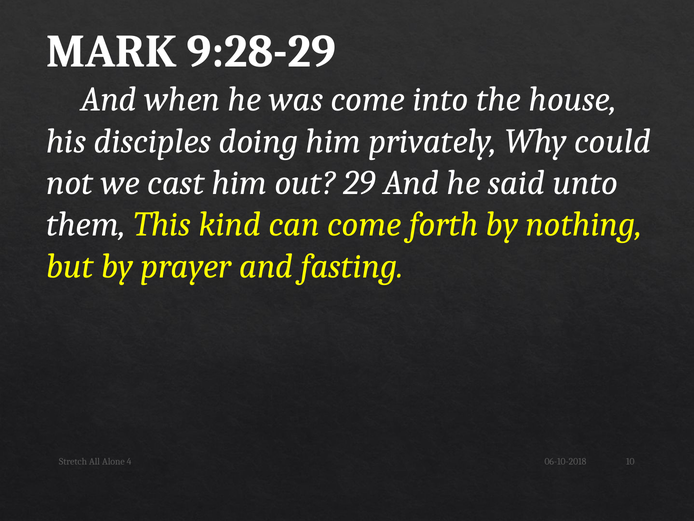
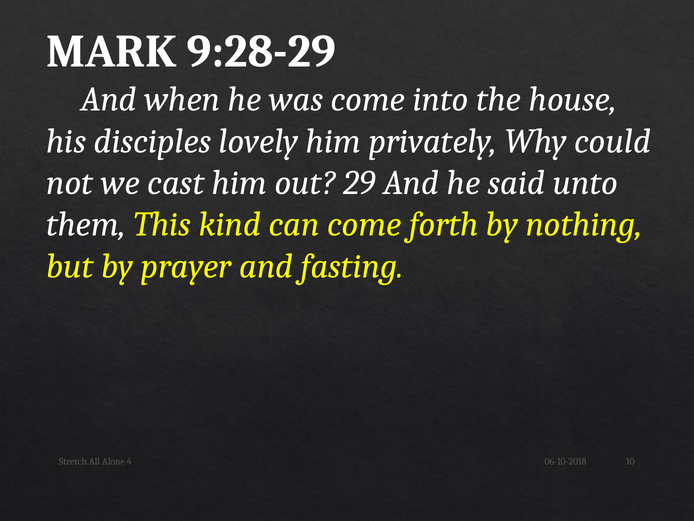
doing: doing -> lovely (259, 141)
